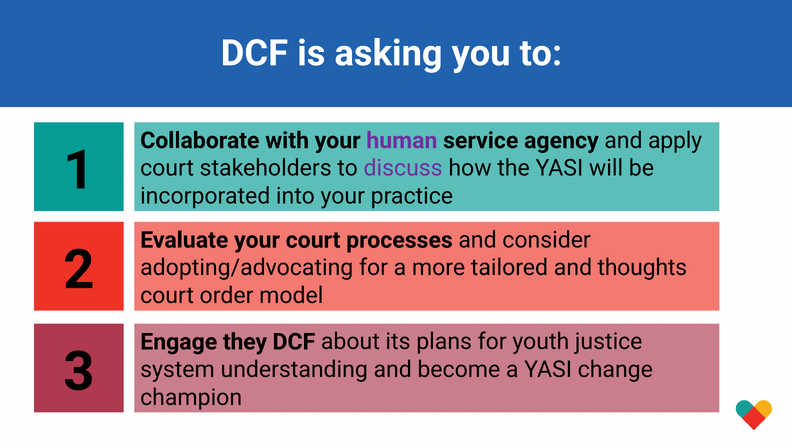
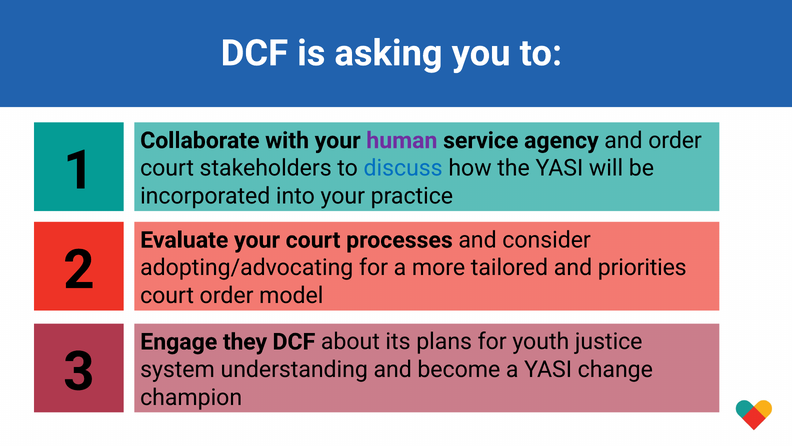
and apply: apply -> order (675, 140)
discuss colour: purple -> blue (403, 168)
thoughts: thoughts -> priorities (642, 268)
